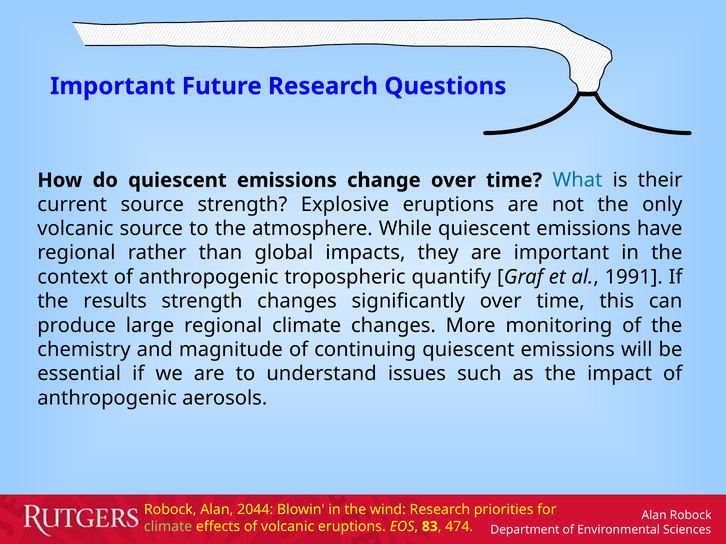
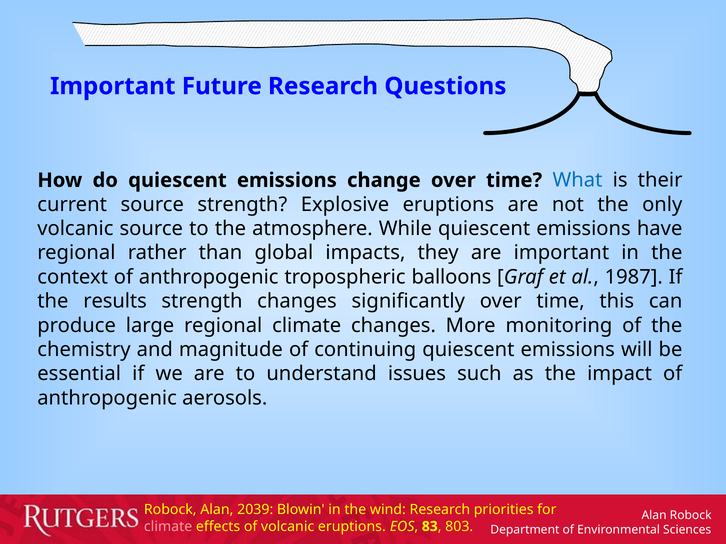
quantify: quantify -> balloons (451, 277)
1991: 1991 -> 1987 (634, 277)
2044: 2044 -> 2039 (255, 510)
climate colour: light green -> pink (168, 527)
474: 474 -> 803 (459, 527)
